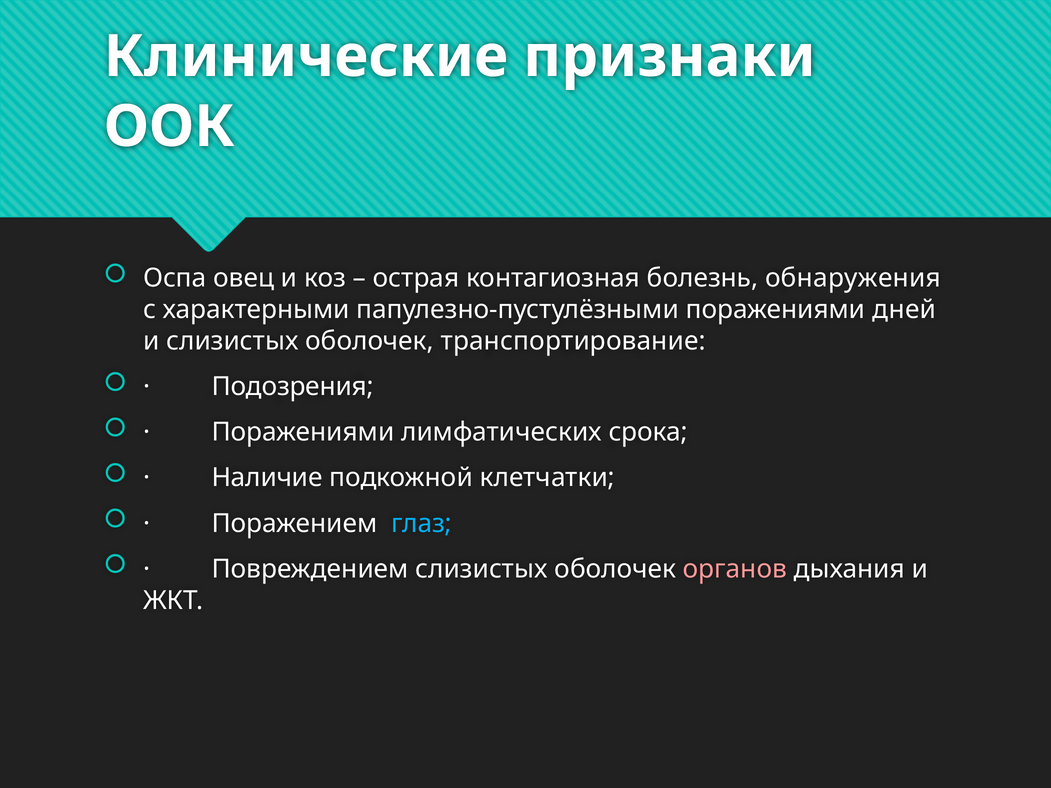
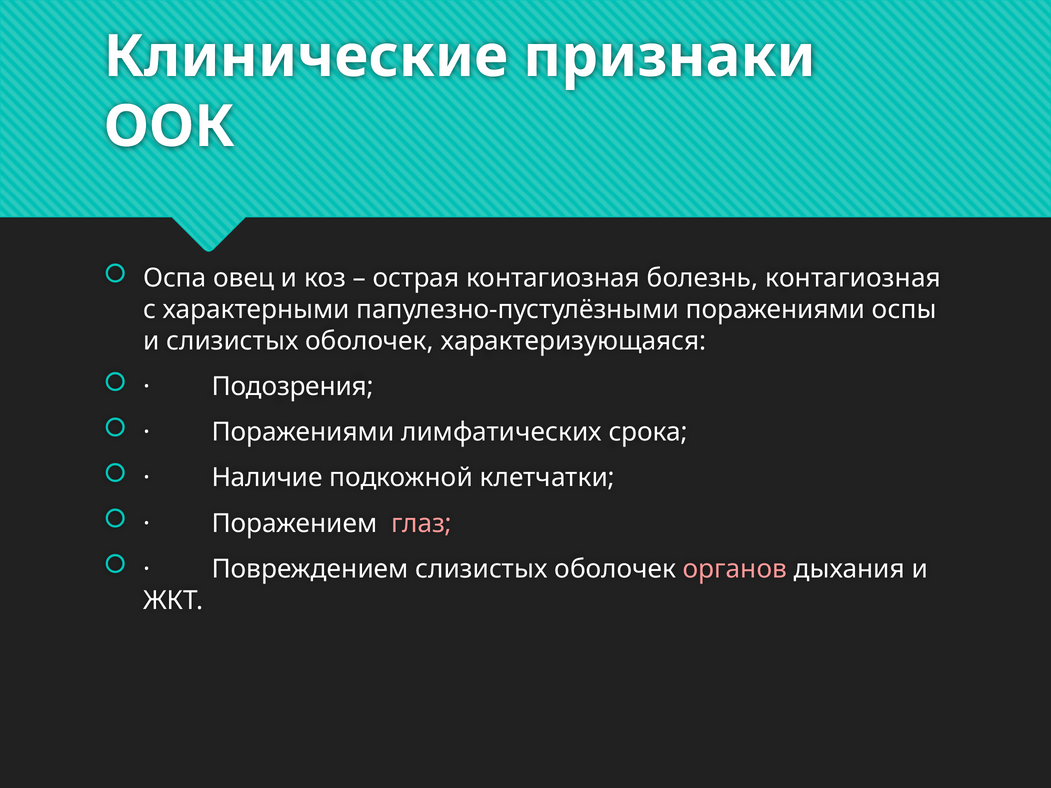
болезнь обнаружения: обнаружения -> контагиозная (853, 278)
дней: дней -> оспы (904, 310)
транспортирование: транспортирование -> характеризующаяся (573, 341)
глаз colour: light blue -> pink (421, 524)
